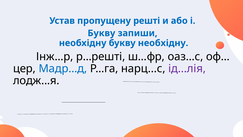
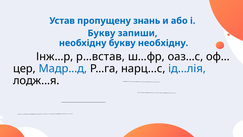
решті: решті -> знань (147, 21)
р…решті: р…решті -> р…встав (101, 56)
ід...лія colour: purple -> blue (187, 68)
